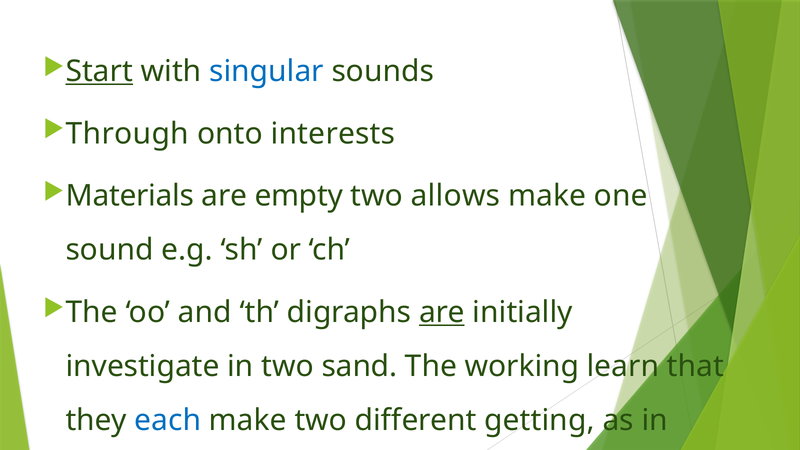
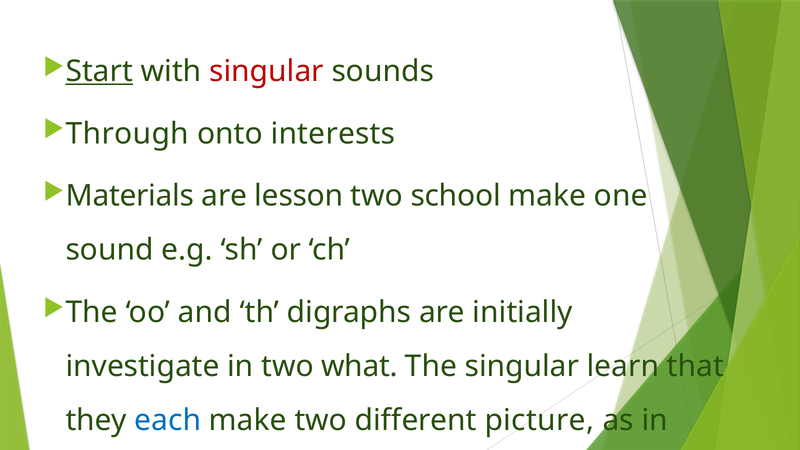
singular colour: blue -> red (266, 71)
empty: empty -> lesson (299, 196)
allows: allows -> school (456, 196)
are underline: present -> none (442, 312)
sand: sand -> what (360, 366)
The working: working -> singular (522, 366)
getting: getting -> picture (539, 420)
